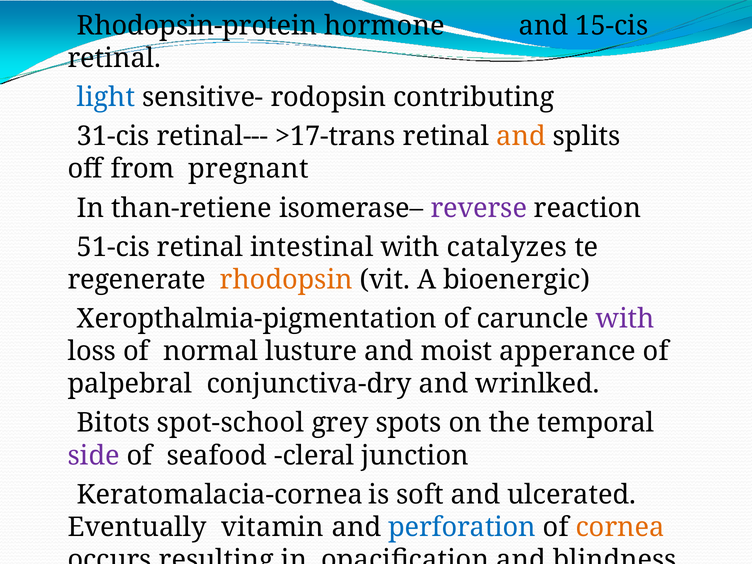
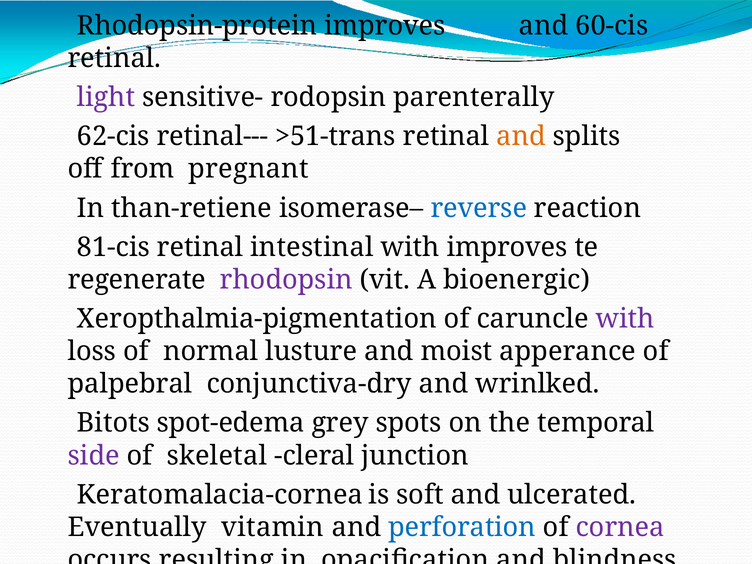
Rhodopsin-protein hormone: hormone -> improves (385, 26)
15-cis: 15-cis -> 60-cis (612, 26)
light colour: blue -> purple (106, 97)
contributing: contributing -> parenterally (474, 97)
31-cis: 31-cis -> 62-cis (113, 136)
>17-trans: >17-trans -> >51-trans (335, 136)
reverse colour: purple -> blue (479, 208)
51-cis: 51-cis -> 81-cis (113, 247)
with catalyzes: catalyzes -> improves (507, 247)
rhodopsin colour: orange -> purple (286, 280)
spot-school: spot-school -> spot-edema (231, 423)
seafood: seafood -> skeletal (217, 456)
cornea colour: orange -> purple (620, 527)
